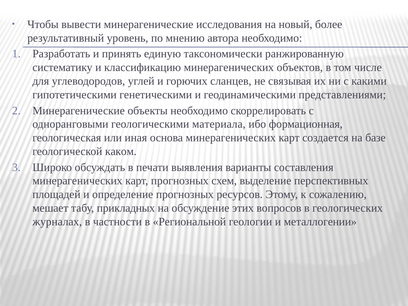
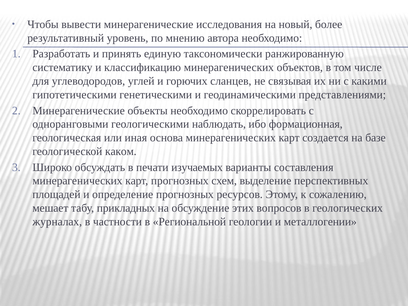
материала: материала -> наблюдать (219, 124)
выявления: выявления -> изучаемых (197, 167)
